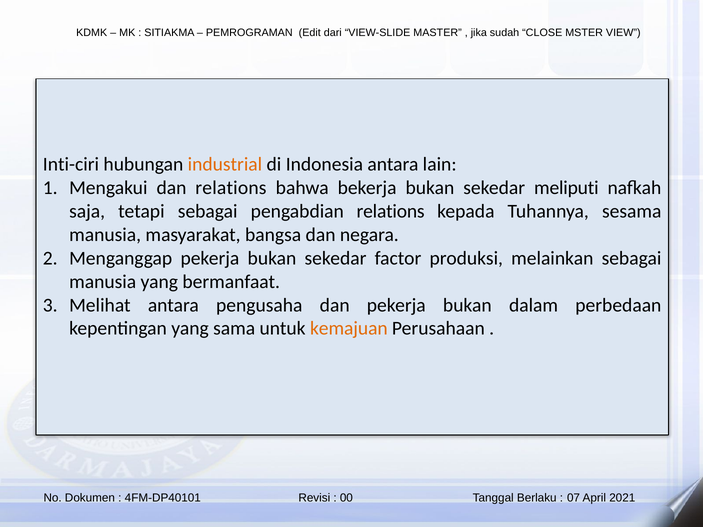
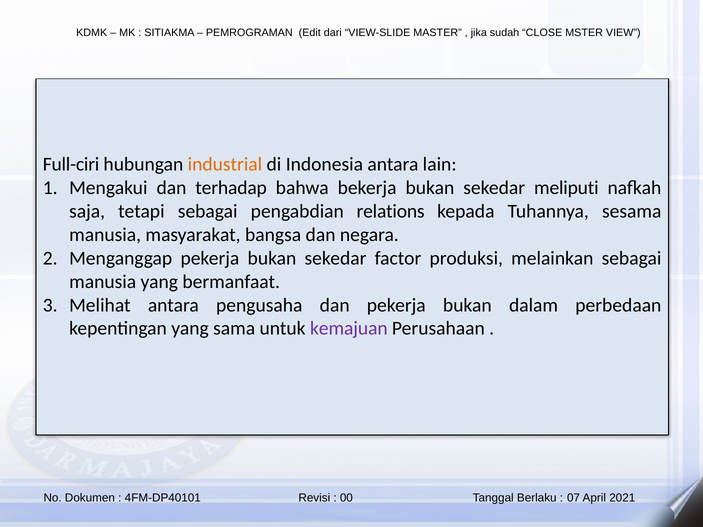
Inti-ciri: Inti-ciri -> Full-ciri (71, 165)
dan relations: relations -> terhadap (231, 188)
kemajuan colour: orange -> purple (349, 329)
